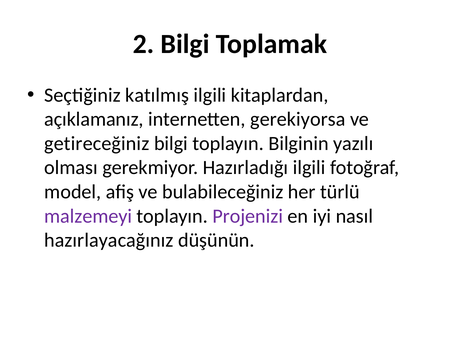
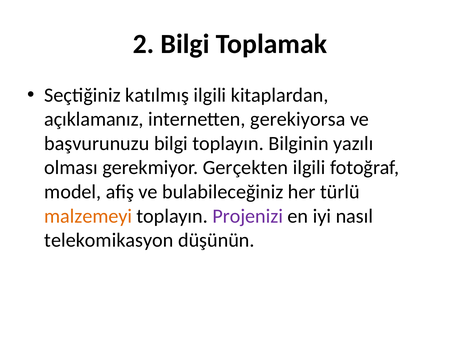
getireceğiniz: getireceğiniz -> başvurunuzu (97, 144)
Hazırladığı: Hazırladığı -> Gerçekten (245, 168)
malzemeyi colour: purple -> orange (88, 216)
hazırlayacağınız: hazırlayacağınız -> telekomikasyon (109, 241)
